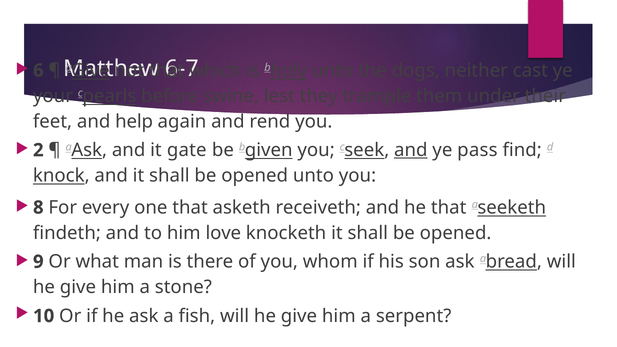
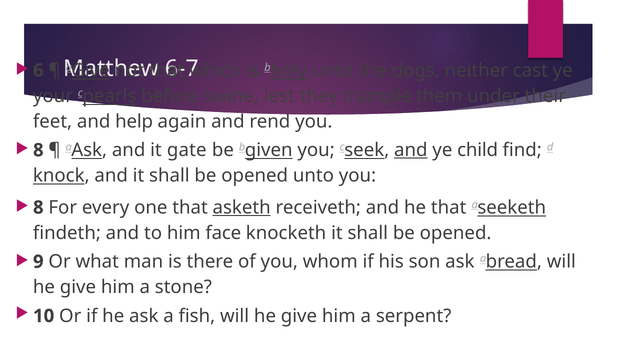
2: 2 -> 8 (38, 150)
pass: pass -> child (478, 150)
asketh underline: none -> present (242, 208)
love: love -> face (223, 233)
